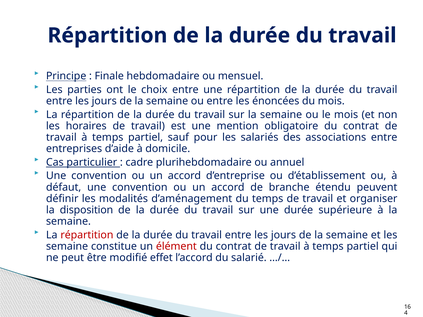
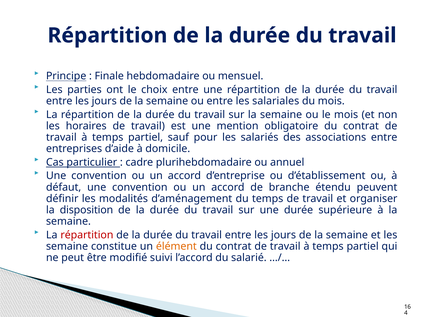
énoncées: énoncées -> salariales (276, 101)
élément colour: red -> orange (176, 247)
effet: effet -> suivi (161, 258)
